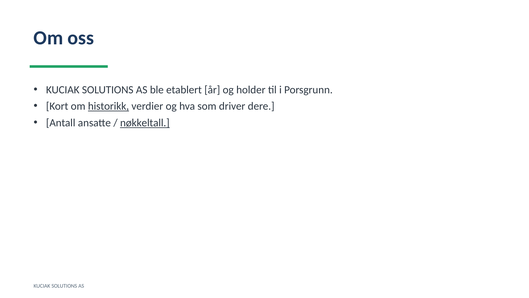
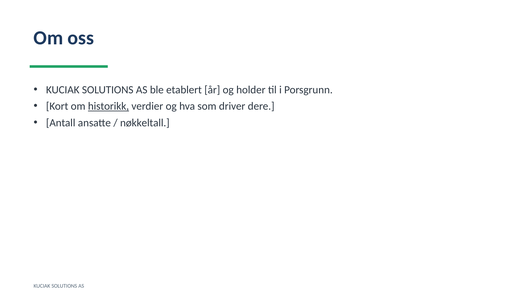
nøkkeltall underline: present -> none (145, 123)
